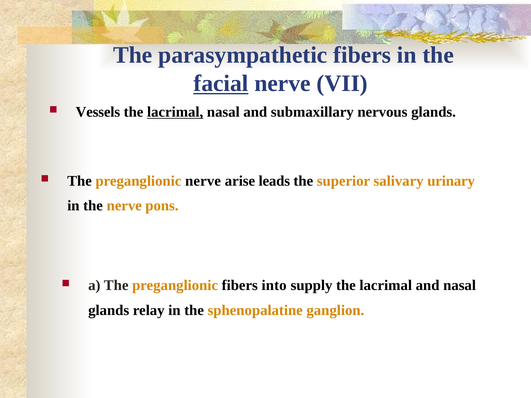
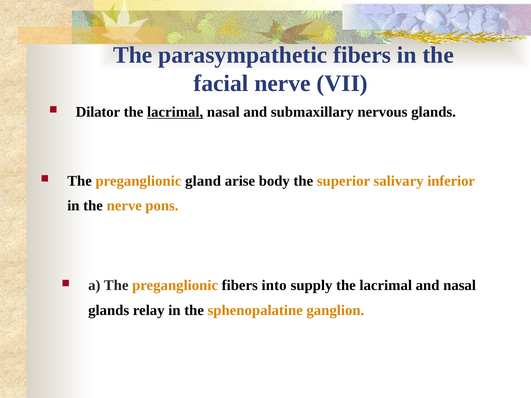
facial underline: present -> none (221, 84)
Vessels: Vessels -> Dilator (98, 112)
preganglionic nerve: nerve -> gland (203, 181)
leads: leads -> body (274, 181)
urinary: urinary -> inferior (451, 181)
